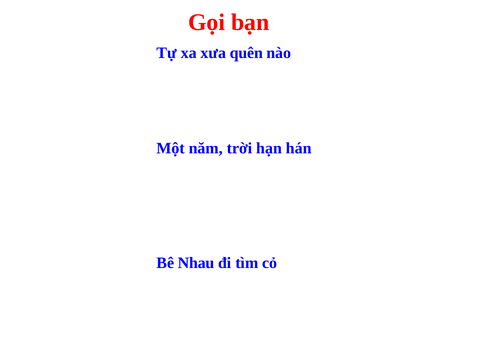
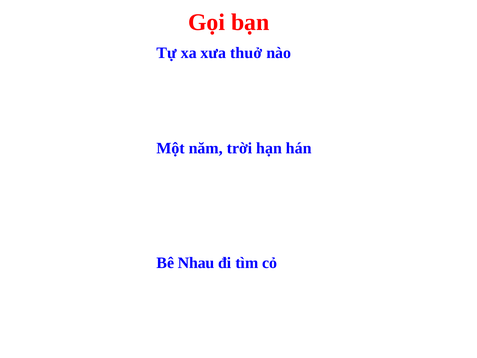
quên: quên -> thuở (246, 53)
